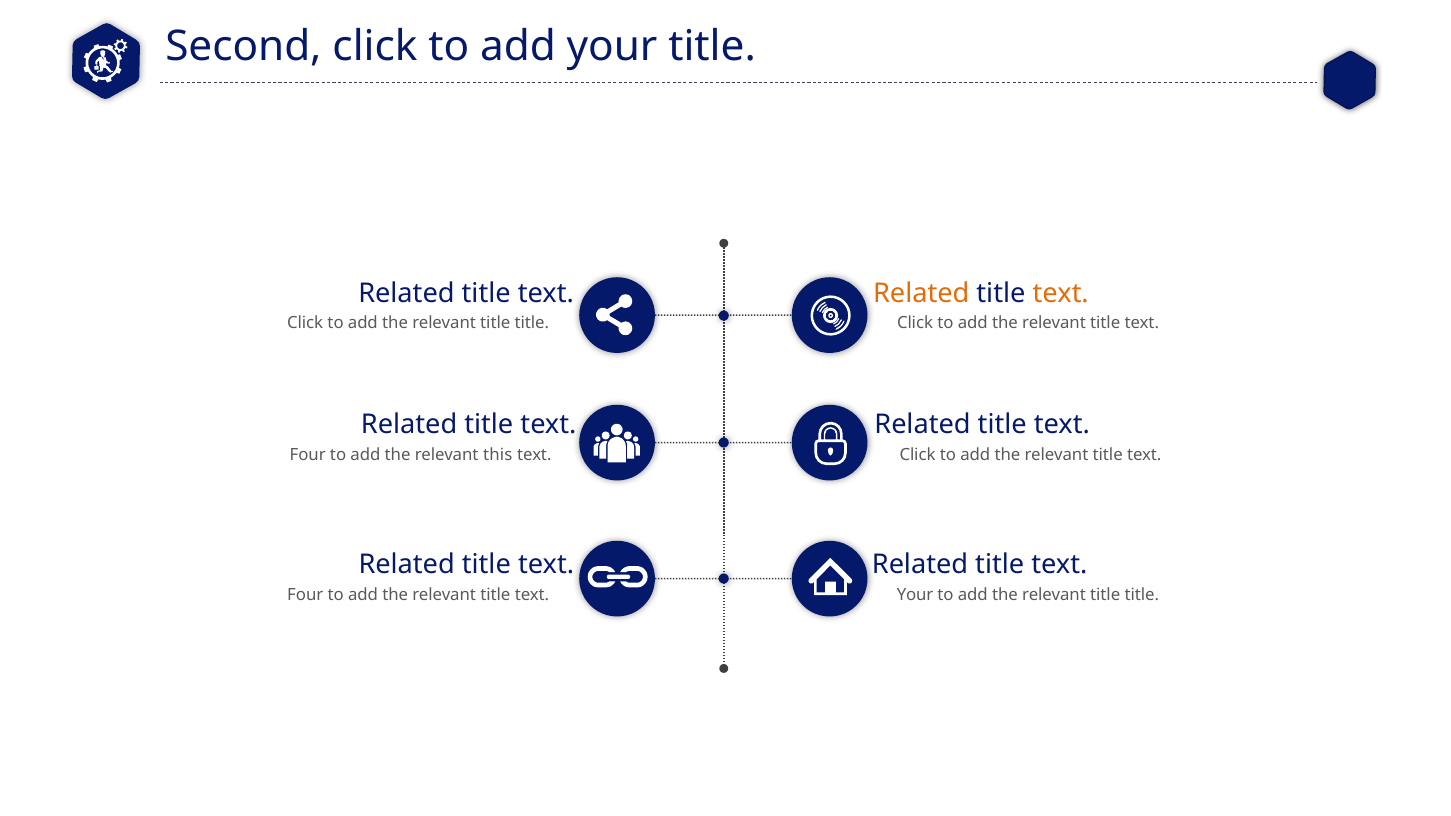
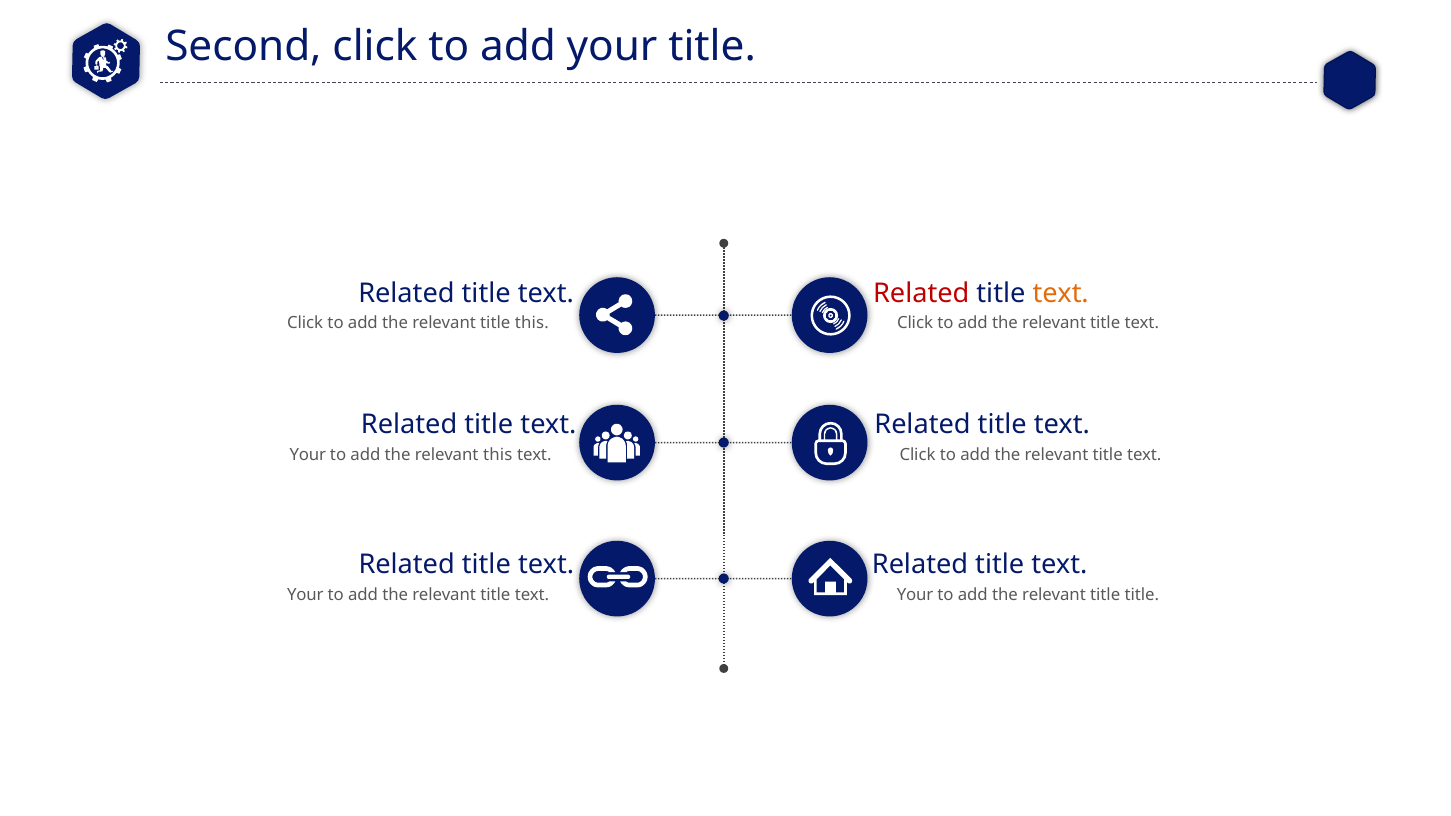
Related colour: orange -> red (921, 293)
title: title -> this (532, 323)
Four: Four -> Your (308, 455)
Four: Four -> Your (305, 595)
